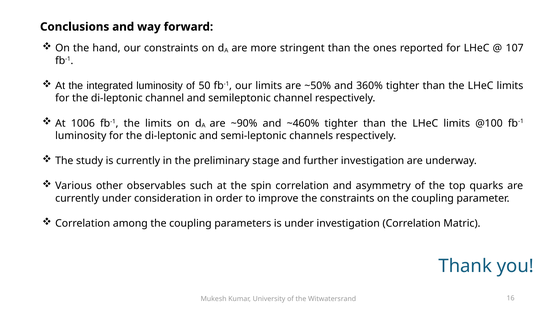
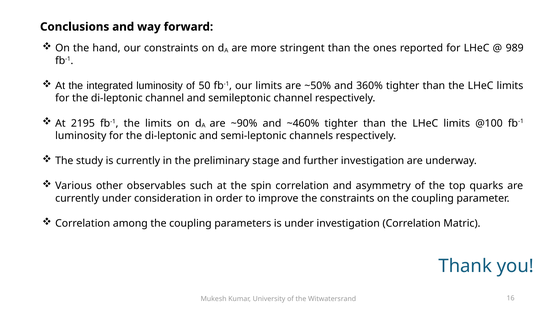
107: 107 -> 989 (515, 48)
1006: 1006 -> 2195 (83, 123)
